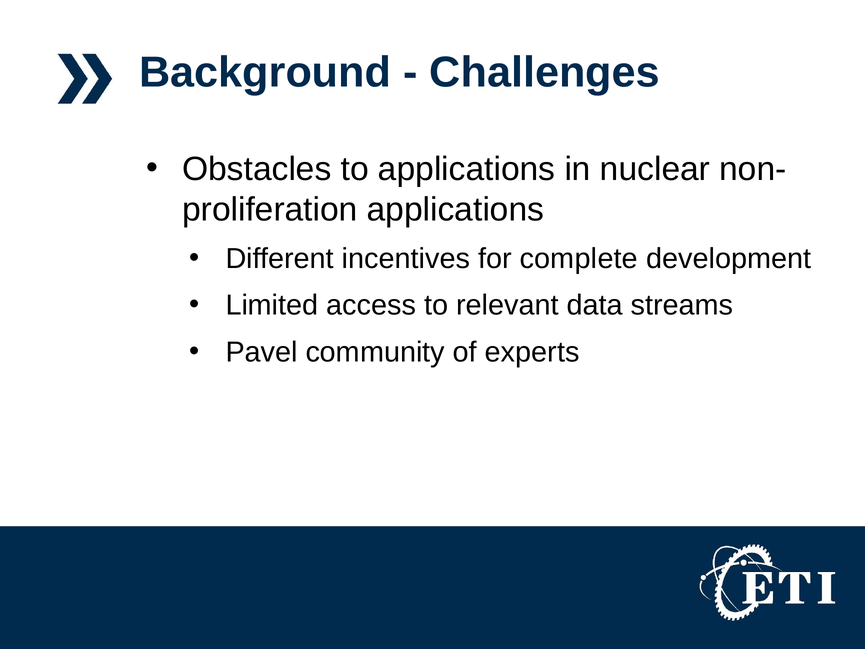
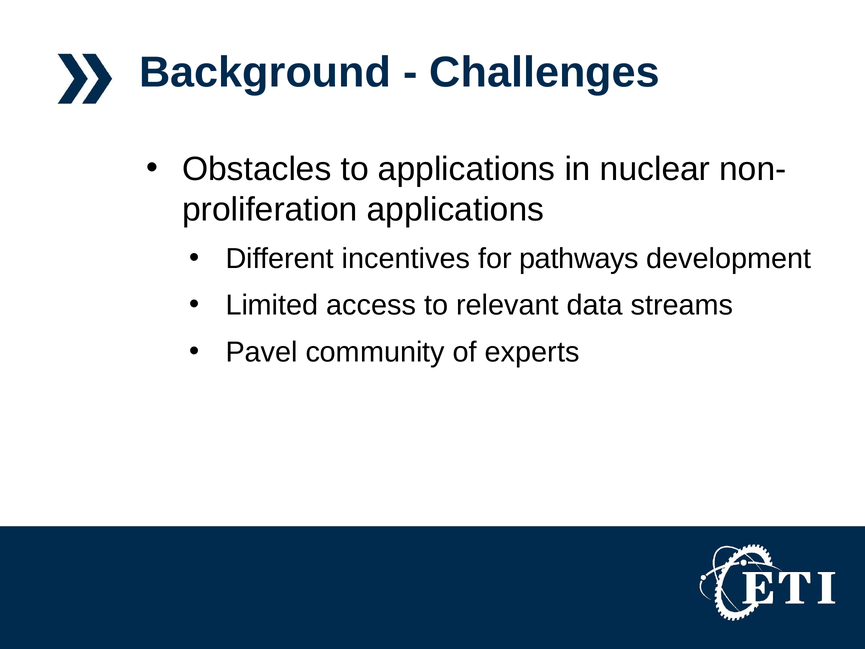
complete: complete -> pathways (579, 259)
